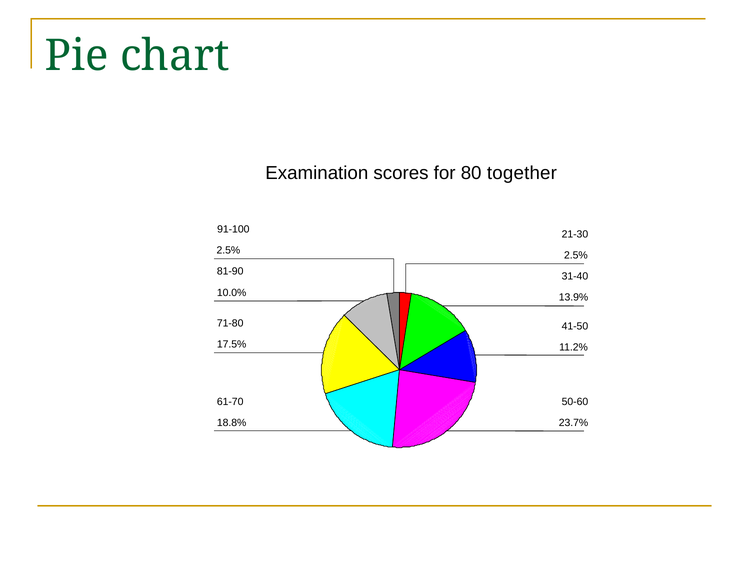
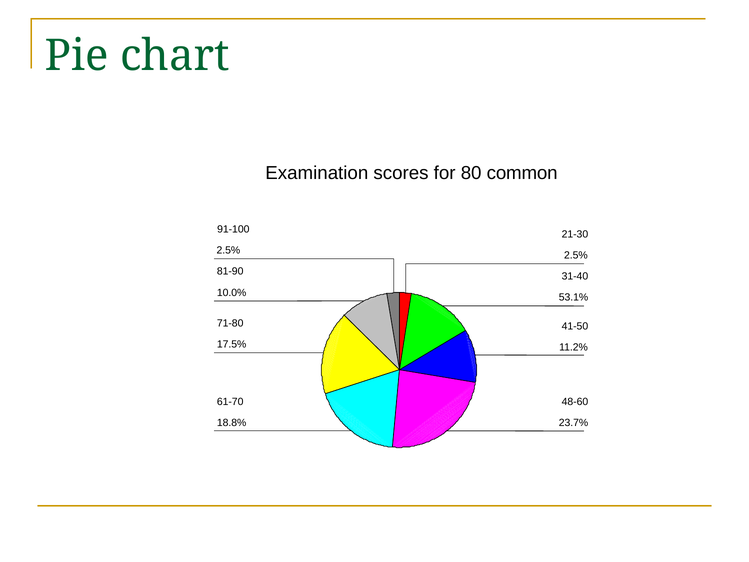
together: together -> common (522, 173)
13.9%: 13.9% -> 53.1% (574, 297)
50-60: 50-60 -> 48-60 (575, 402)
